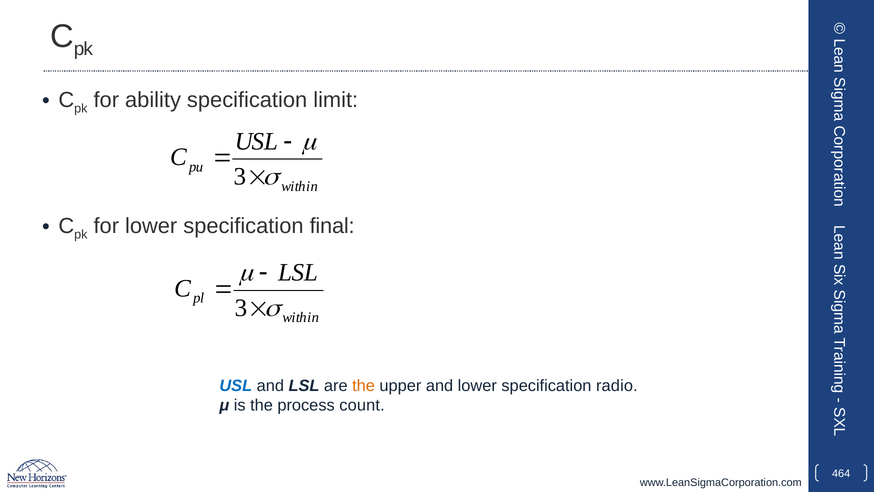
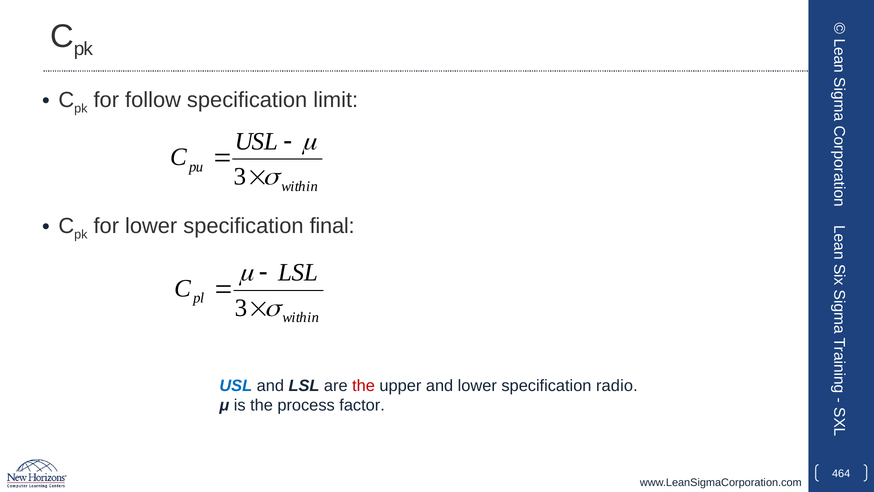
ability: ability -> follow (153, 100)
the colour: orange -> red (364, 386)
count: count -> factor (362, 405)
